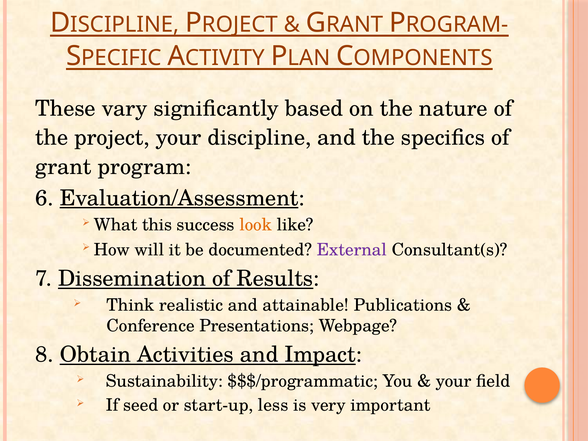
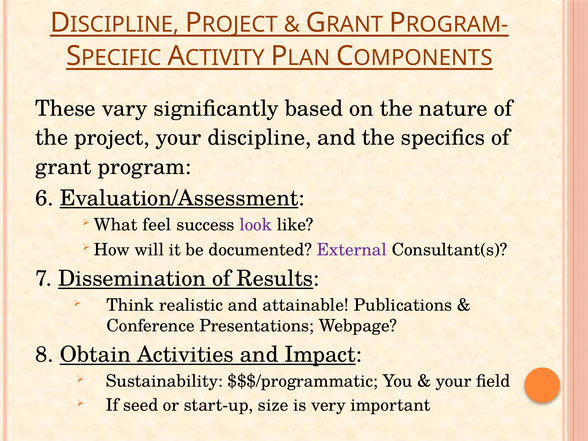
this: this -> feel (157, 225)
look colour: orange -> purple (256, 225)
less: less -> size (273, 405)
